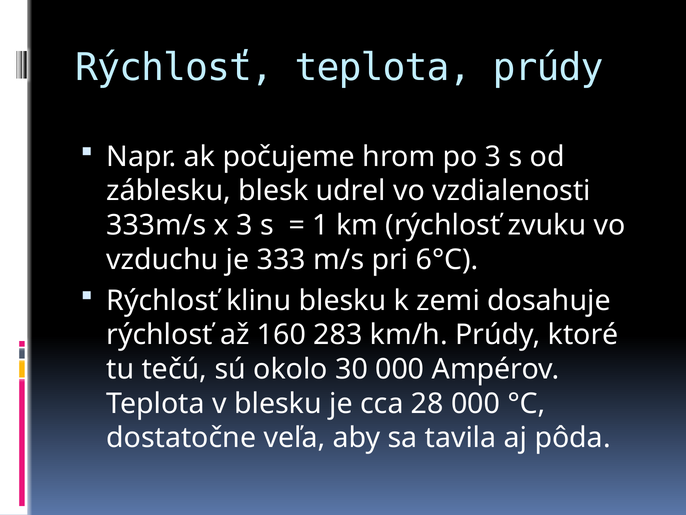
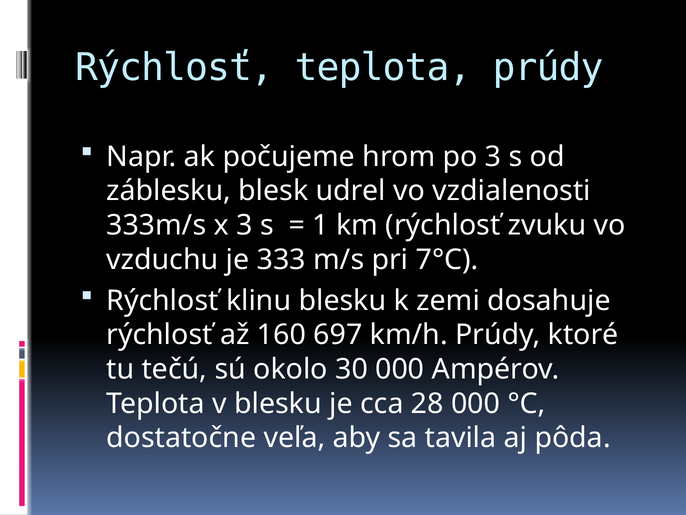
6°C: 6°C -> 7°C (447, 259)
283: 283 -> 697 (338, 335)
